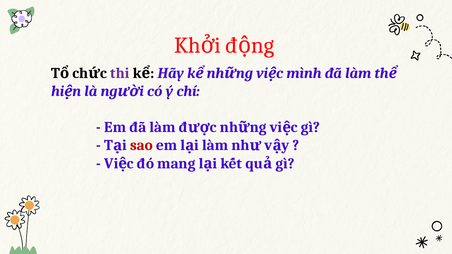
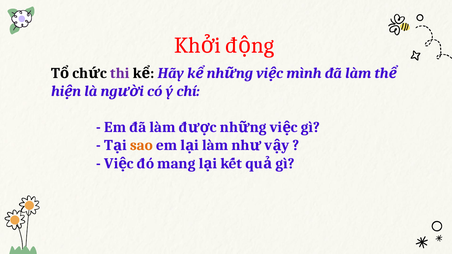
sao colour: red -> orange (141, 145)
